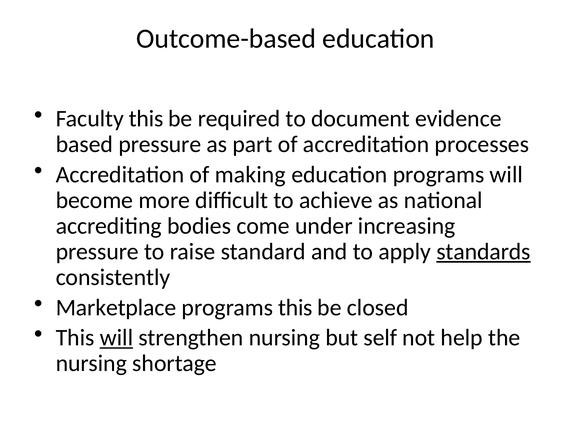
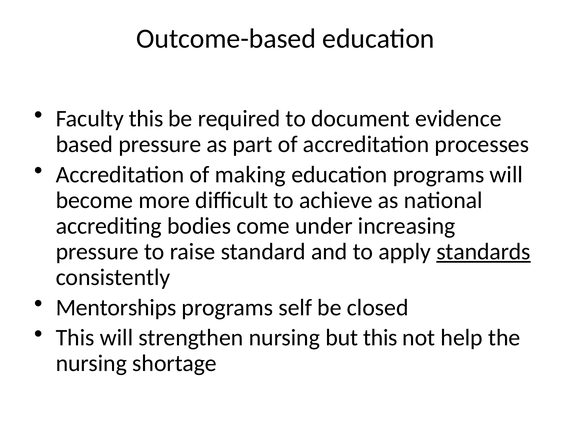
Marketplace: Marketplace -> Mentorships (116, 308)
programs this: this -> self (295, 308)
will underline: present -> none (116, 338)
but self: self -> this (380, 338)
